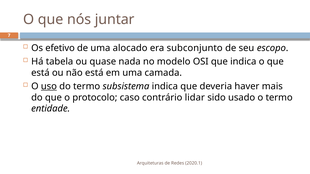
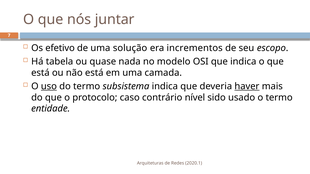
alocado: alocado -> solução (130, 48)
subconjunto: subconjunto -> incrementos (195, 48)
haver underline: none -> present (247, 86)
lidar: lidar -> nível (195, 98)
